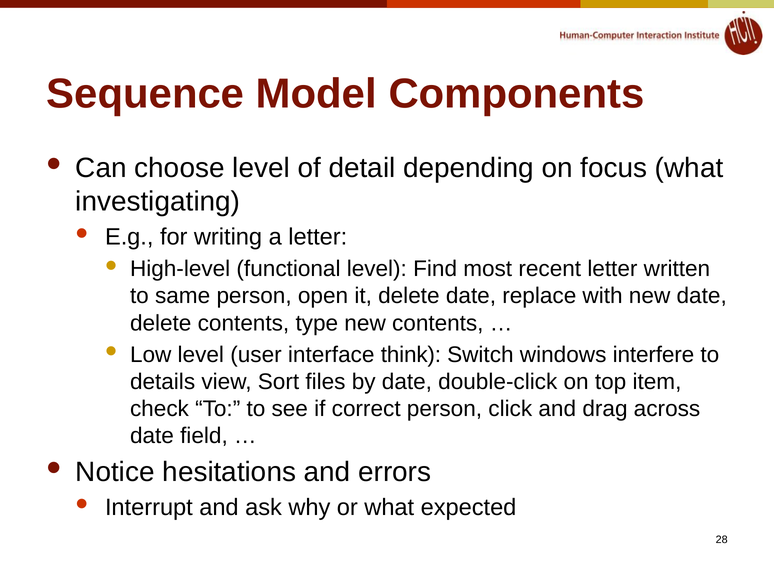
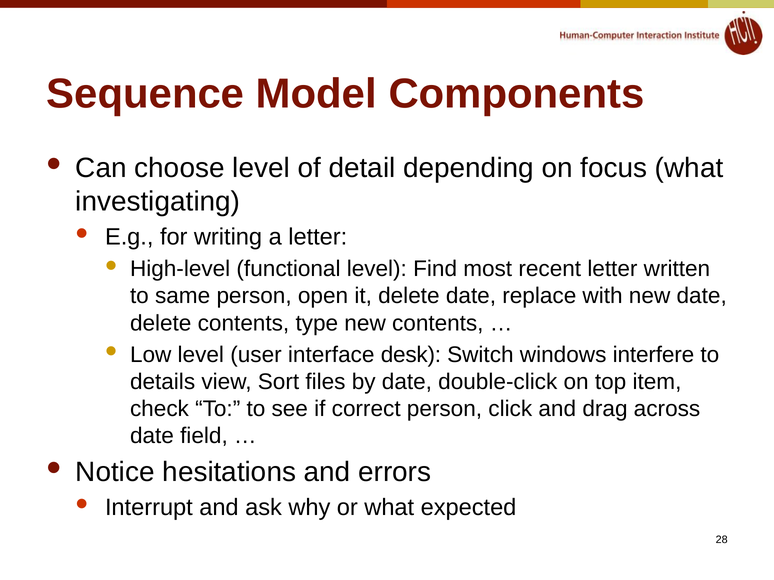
think: think -> desk (411, 355)
